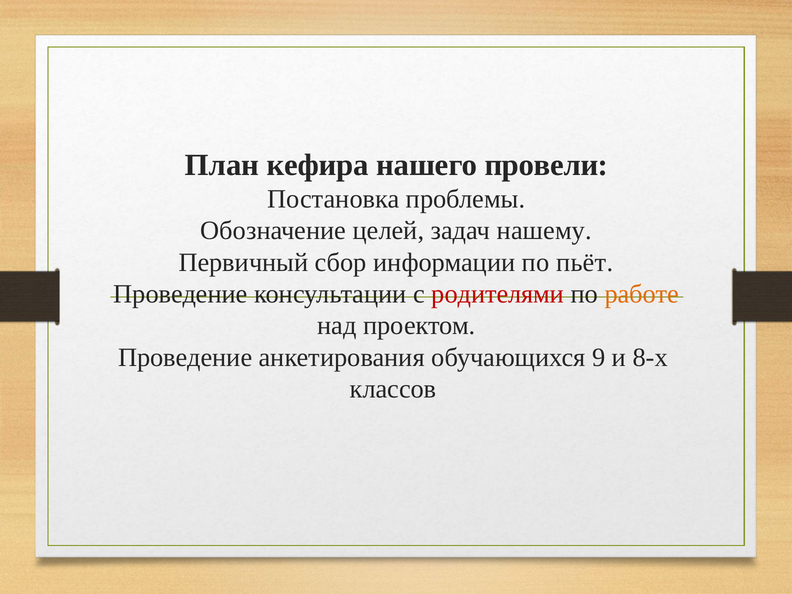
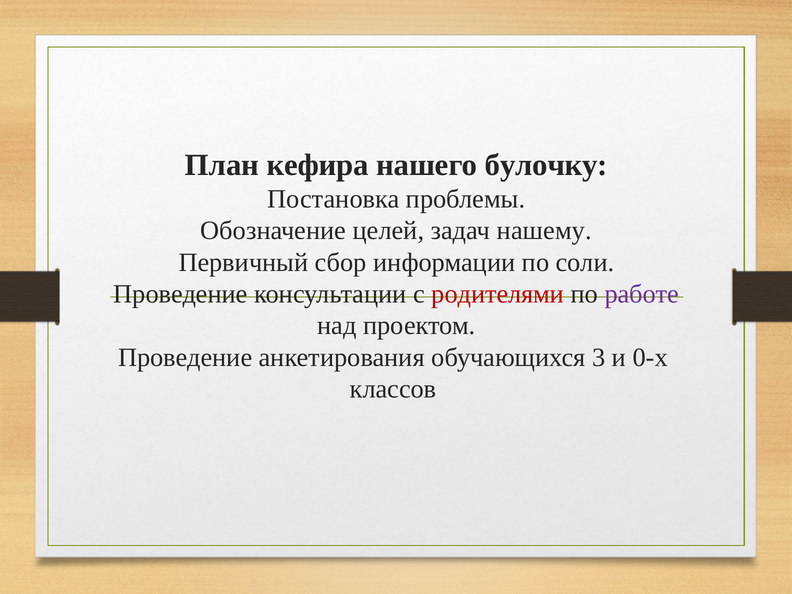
провели: провели -> булочку (546, 165)
пьёт: пьёт -> соли (585, 262)
работе colour: orange -> purple (642, 294)
9: 9 -> 3 (599, 357)
8-х: 8-х -> 0-х (650, 357)
